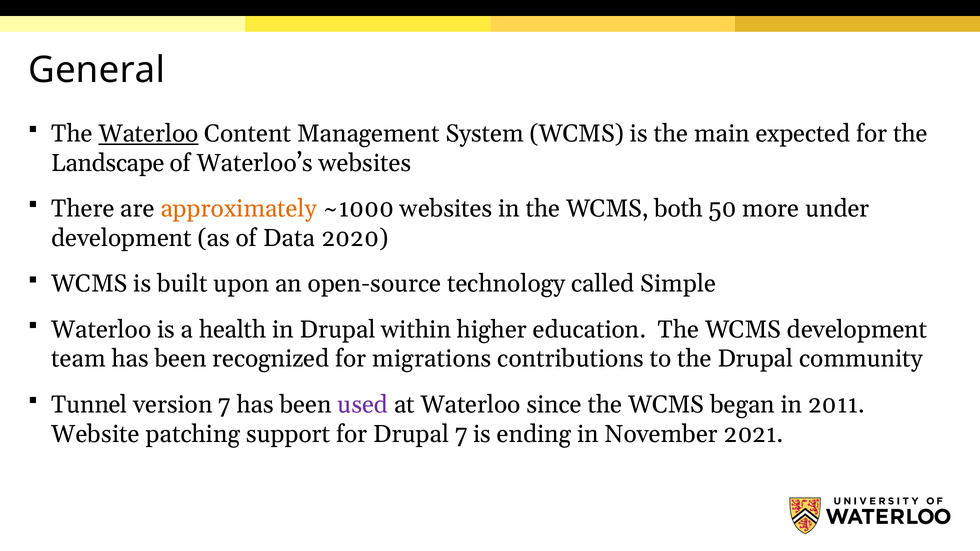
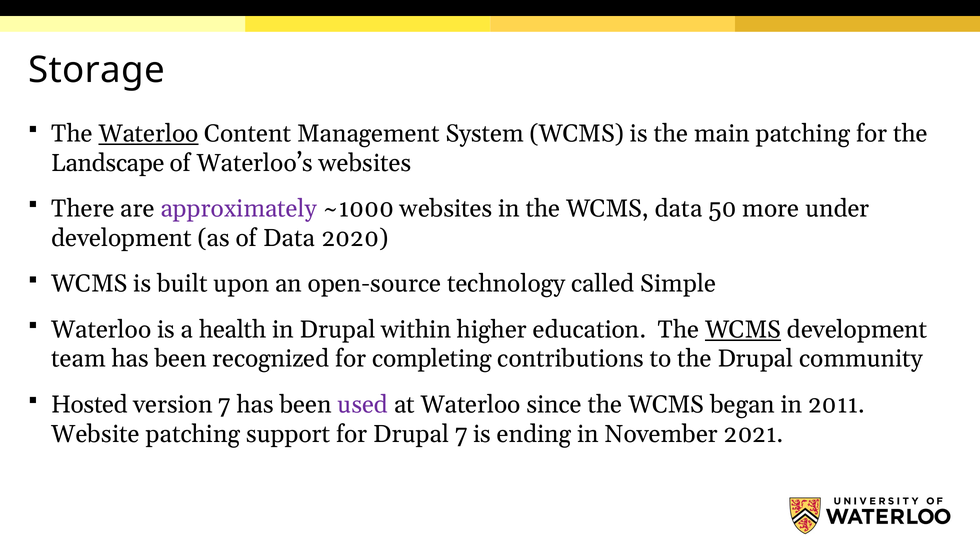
General: General -> Storage (97, 70)
main expected: expected -> patching (803, 134)
approximately colour: orange -> purple (239, 209)
WCMS both: both -> data (679, 209)
WCMS underline: none -> present (743, 330)
migrations: migrations -> completing (432, 359)
Tunnel: Tunnel -> Hosted (89, 405)
